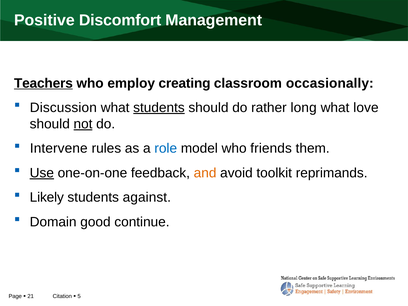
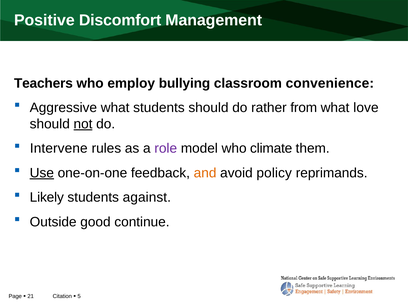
Teachers underline: present -> none (43, 83)
creating: creating -> bullying (185, 83)
occasionally: occasionally -> convenience (330, 83)
Discussion: Discussion -> Aggressive (63, 108)
students underline: present -> none (159, 108)
long: long -> from (304, 108)
role colour: blue -> purple (166, 148)
friends: friends -> climate (271, 148)
toolkit: toolkit -> policy (274, 173)
Domain: Domain -> Outside (53, 222)
